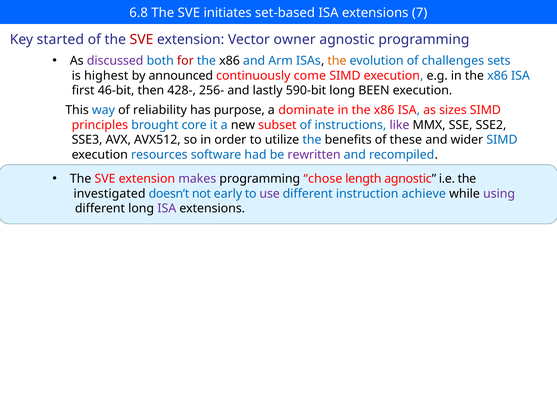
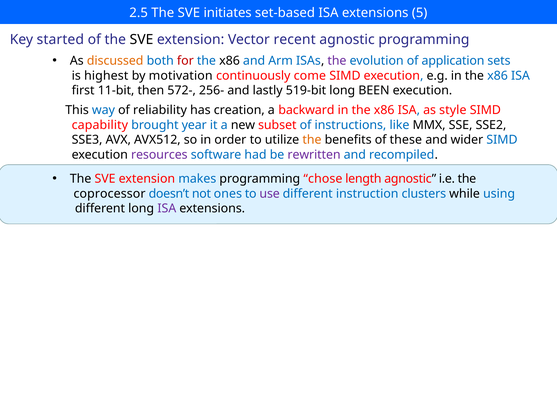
6.8: 6.8 -> 2.5 (139, 13)
7: 7 -> 5 (420, 13)
SVE colour: red -> black (141, 40)
owner: owner -> recent (295, 40)
discussed colour: purple -> orange (115, 61)
the colour: orange -> purple (337, 61)
challenges: challenges -> application (453, 61)
announced: announced -> motivation (181, 76)
46-bit: 46-bit -> 11-bit (116, 91)
428-: 428- -> 572- (182, 91)
590-bit: 590-bit -> 519-bit (306, 91)
purpose: purpose -> creation (239, 110)
dominate: dominate -> backward (306, 110)
sizes: sizes -> style (453, 110)
principles: principles -> capability (100, 125)
core: core -> year (194, 125)
like colour: purple -> blue (400, 125)
the colour: blue -> orange (312, 140)
resources colour: blue -> purple (159, 155)
makes colour: purple -> blue (197, 179)
investigated: investigated -> coprocessor (110, 194)
early: early -> ones (228, 194)
achieve: achieve -> clusters (424, 194)
using colour: purple -> blue (499, 194)
